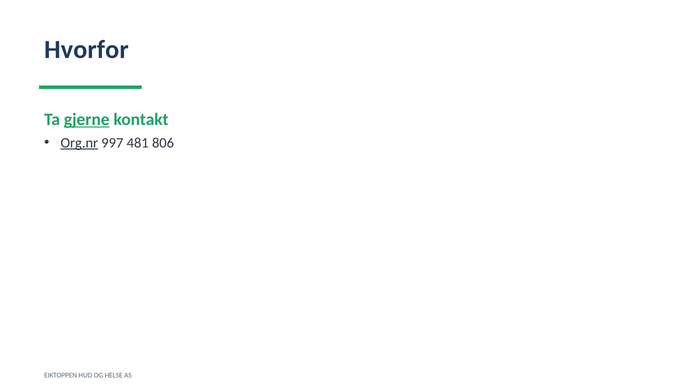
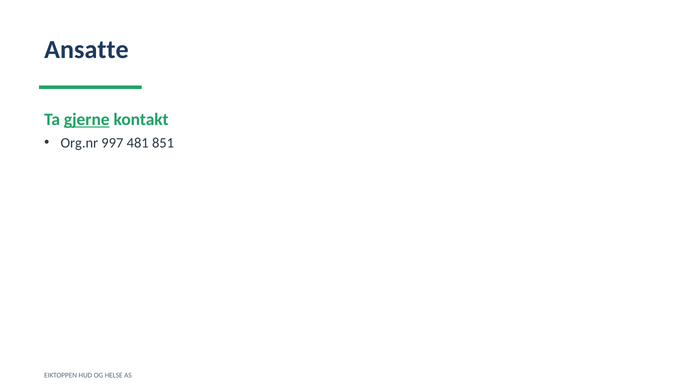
Hvorfor: Hvorfor -> Ansatte (86, 50)
Org.nr underline: present -> none (79, 143)
806: 806 -> 851 (163, 143)
